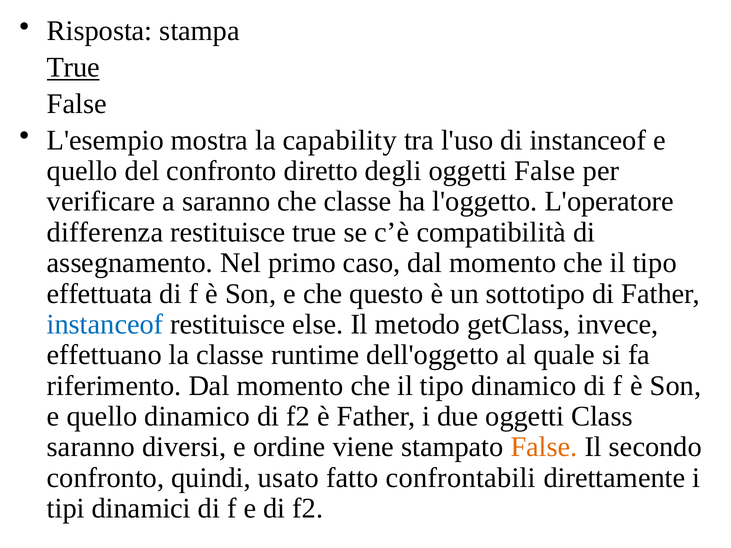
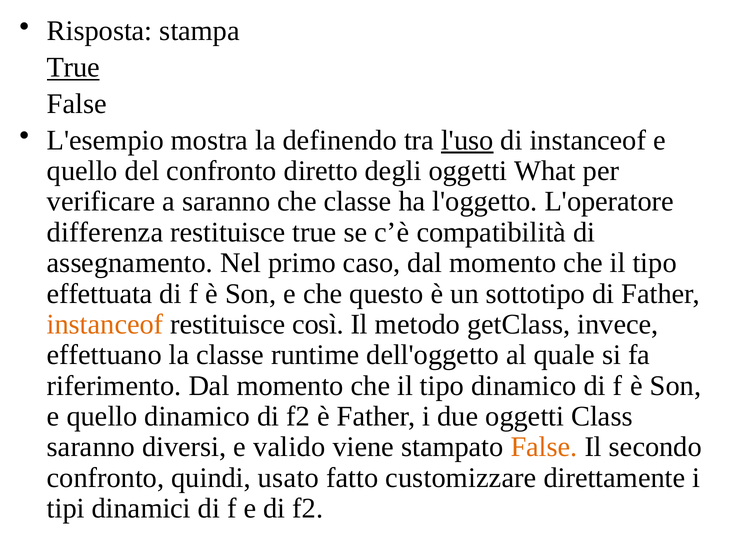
capability: capability -> definendo (340, 140)
l'uso underline: none -> present (467, 140)
oggetti False: False -> What (545, 171)
instanceof colour: blue -> orange (105, 324)
else: else -> così (318, 324)
ordine: ordine -> valido (289, 447)
confrontabili: confrontabili -> customizzare (461, 478)
